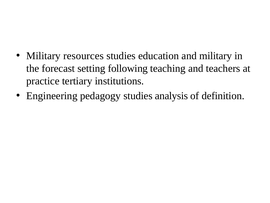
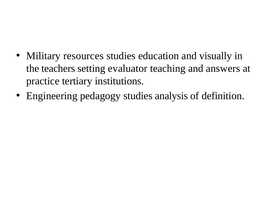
and military: military -> visually (216, 56)
forecast: forecast -> teachers (58, 68)
following: following -> evaluator (128, 68)
teachers: teachers -> answers (223, 68)
